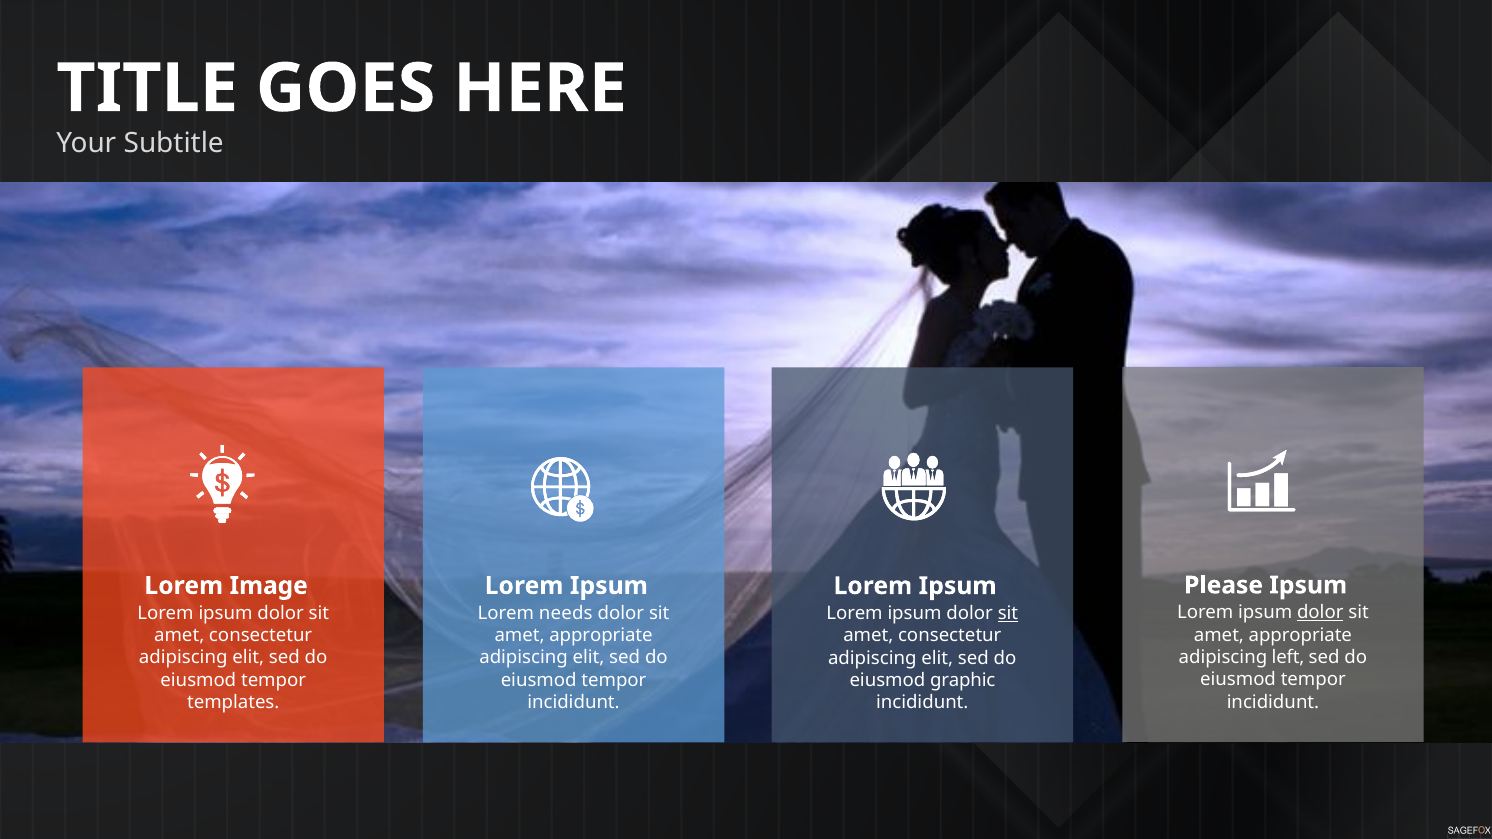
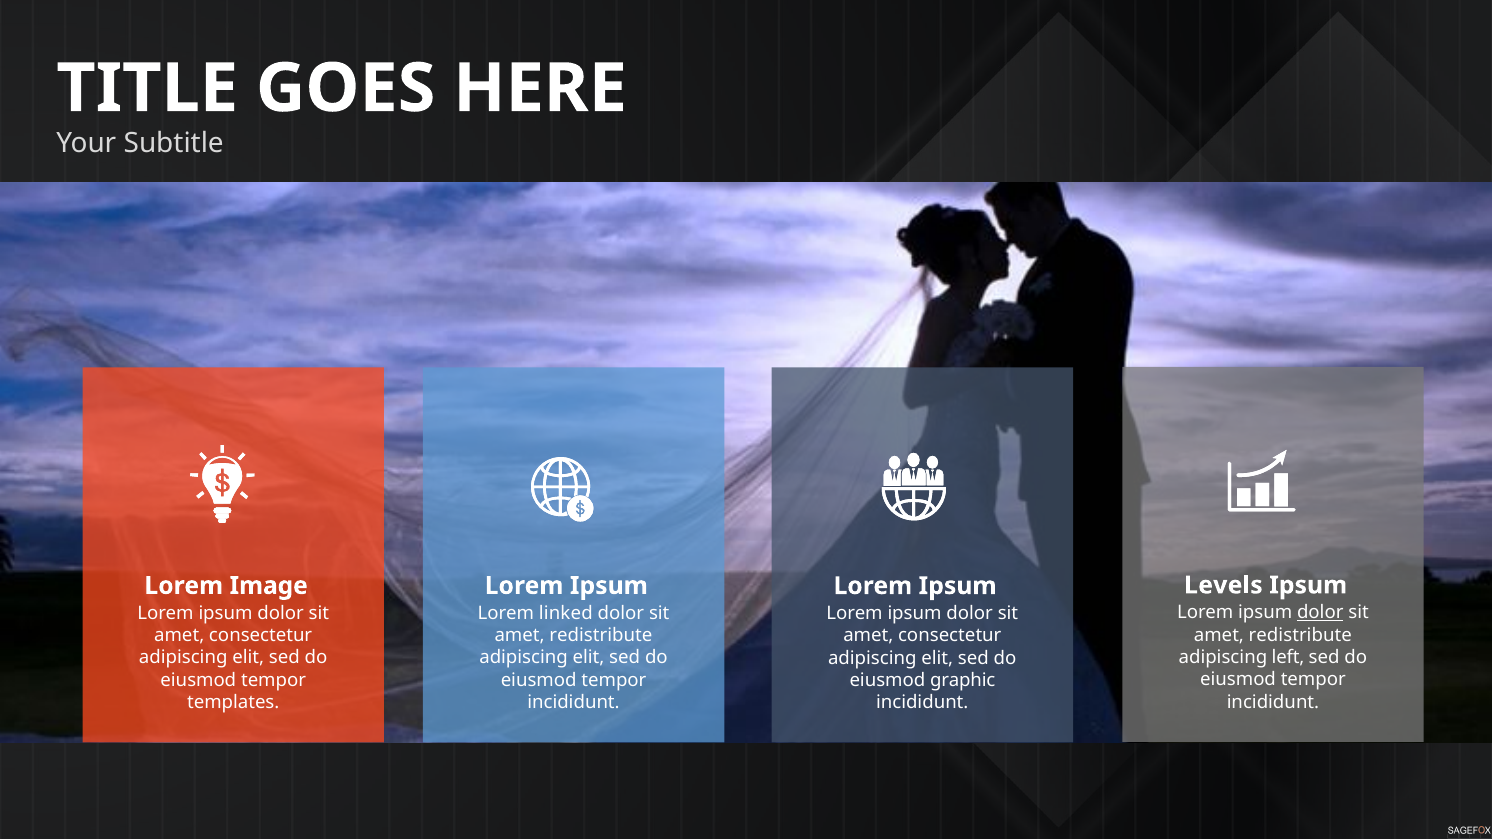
Please: Please -> Levels (1223, 585)
needs: needs -> linked (566, 613)
sit underline: present -> none (1008, 613)
appropriate: appropriate -> redistribute (1300, 635)
appropriate: appropriate -> redistribute (601, 636)
